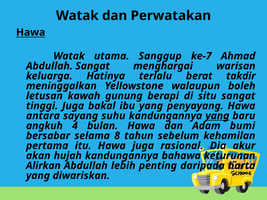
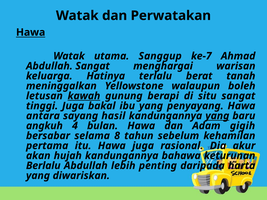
takdir: takdir -> tanah (241, 76)
kawah underline: none -> present (84, 96)
suhu: suhu -> hasil (113, 116)
bumi: bumi -> gigih (243, 126)
Alirkan: Alirkan -> Berlalu (43, 166)
